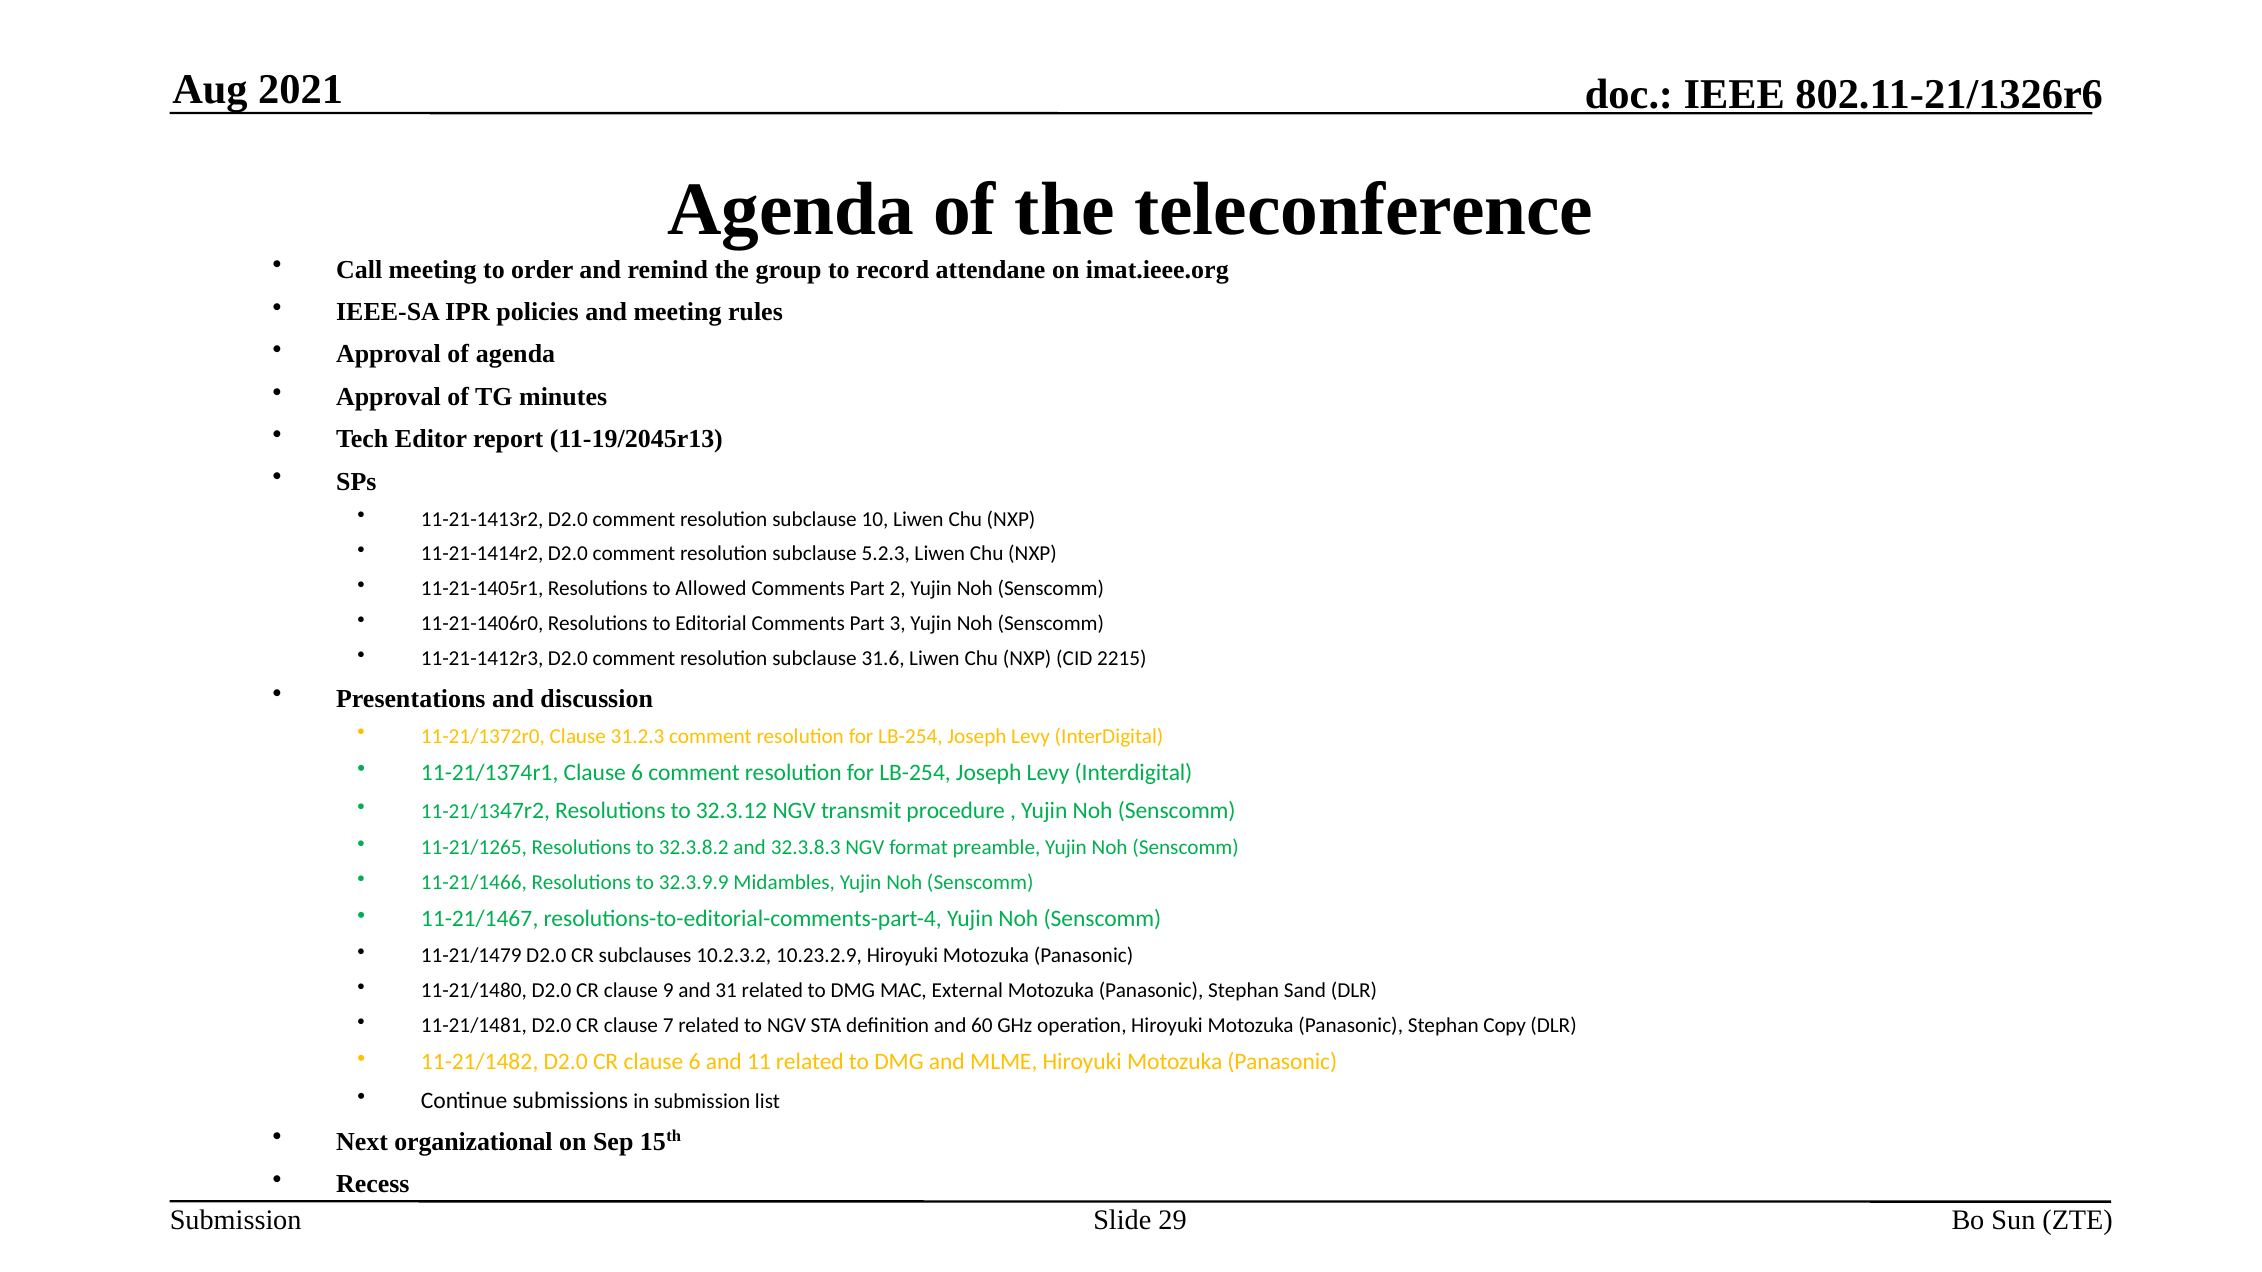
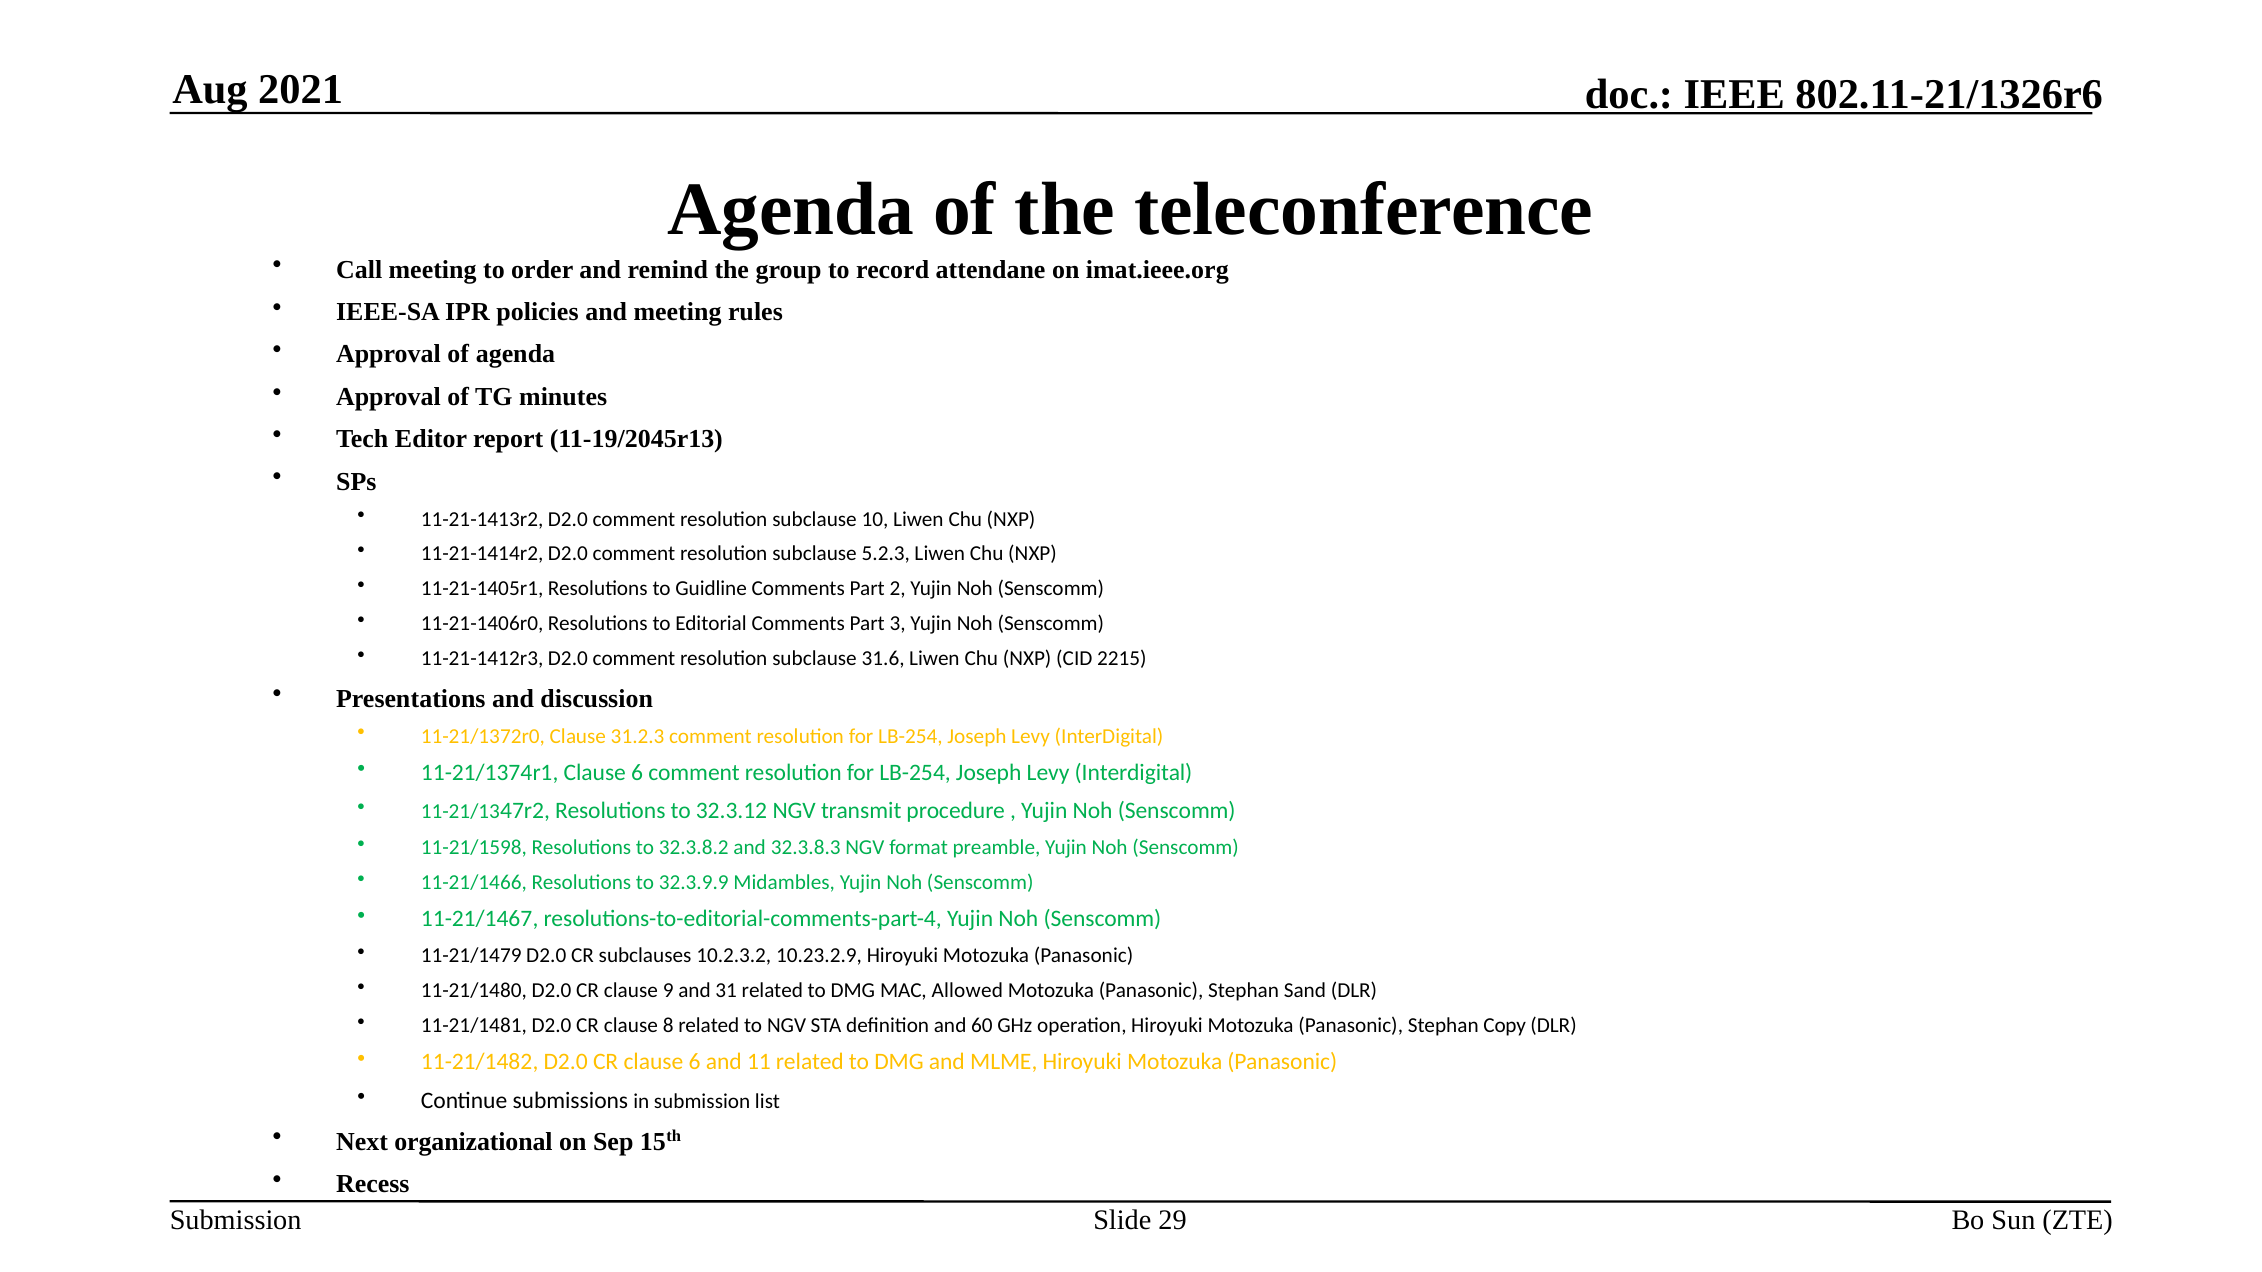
Allowed: Allowed -> Guidline (711, 589)
11-21/1265: 11-21/1265 -> 11-21/1598 (474, 848)
External: External -> Allowed (967, 991)
7: 7 -> 8 (668, 1026)
